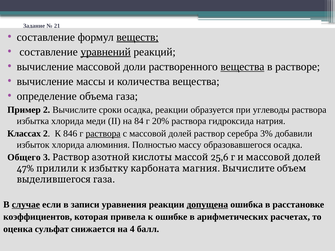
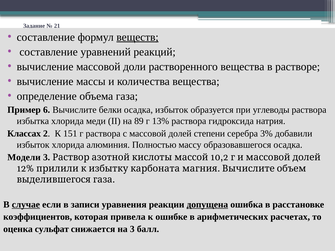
уравнений underline: present -> none (106, 52)
вещества underline: present -> none (242, 67)
Пример 2: 2 -> 6 (47, 110)
сроки: сроки -> белки (110, 110)
осадка реакции: реакции -> избыток (172, 110)
84: 84 -> 89 (139, 121)
20%: 20% -> 13% (161, 121)
846: 846 -> 151 (70, 134)
раствора underline: present -> none (103, 134)
раствор: раствор -> степени (209, 134)
Общего: Общего -> Модели (24, 157)
25,6: 25,6 -> 10,2 (219, 157)
47%: 47% -> 12% (25, 169)
на 4: 4 -> 3 (132, 229)
